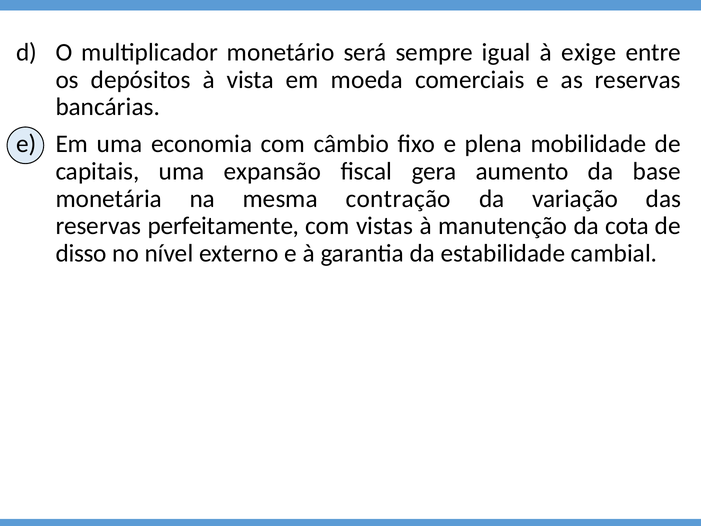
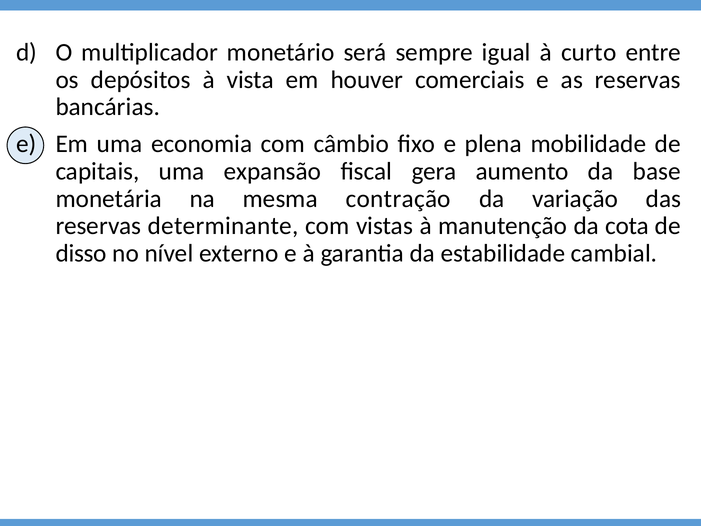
exige: exige -> curto (589, 52)
moeda: moeda -> houver (367, 80)
perfeitamente: perfeitamente -> determinante (223, 226)
